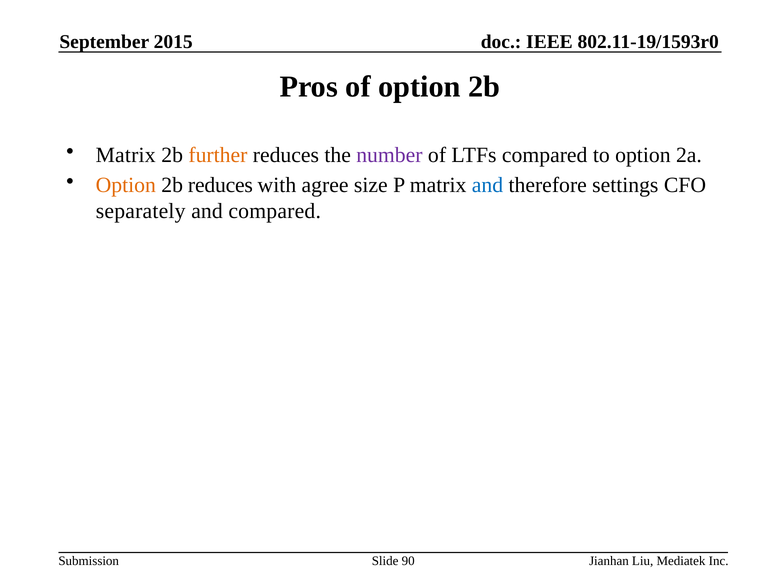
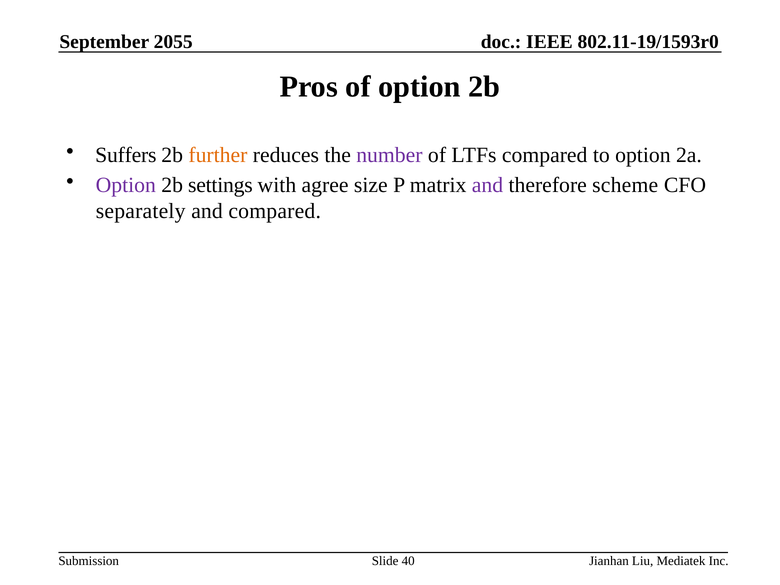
2015: 2015 -> 2055 (173, 42)
Matrix: Matrix -> Suffers (126, 155)
Option colour: orange -> purple (126, 185)
2b reduces: reduces -> settings (220, 185)
and colour: blue -> purple (488, 185)
settings: settings -> scheme (625, 185)
90: 90 -> 40 (408, 561)
